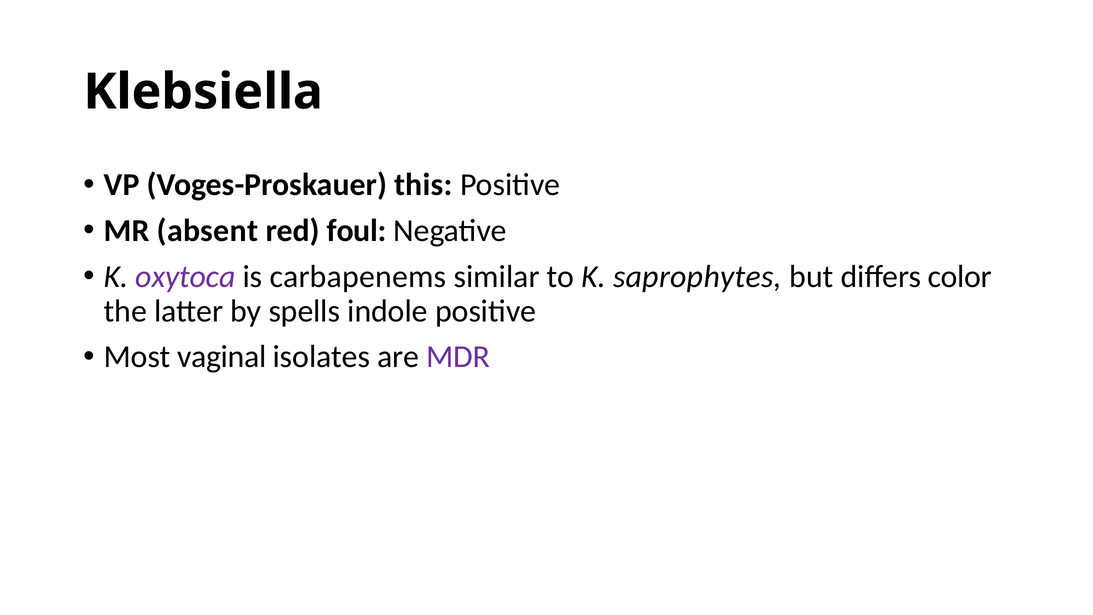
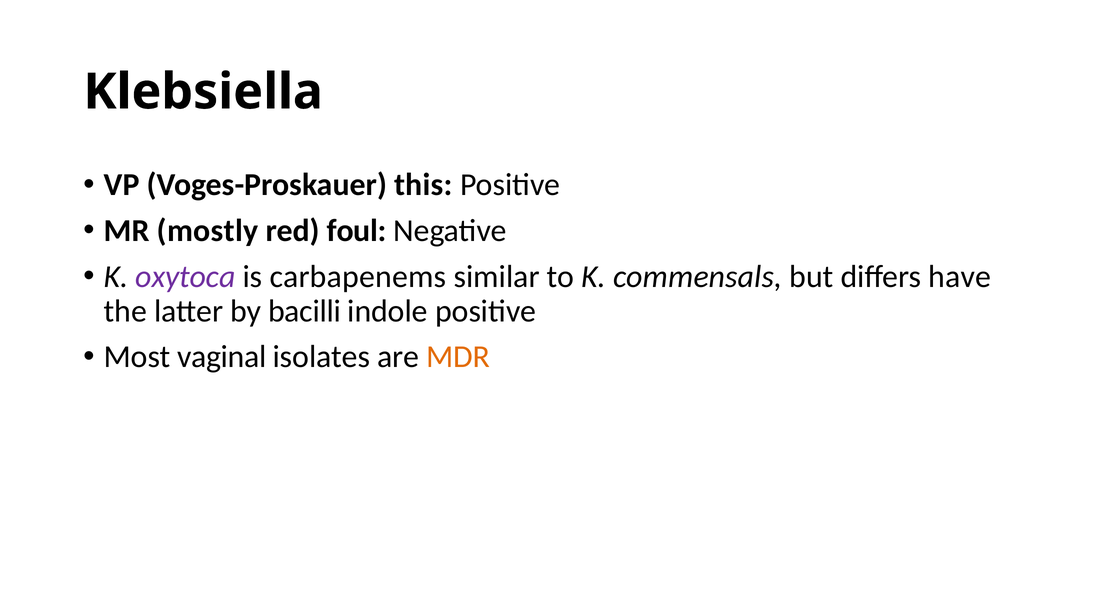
absent: absent -> mostly (208, 231)
saprophytes: saprophytes -> commensals (698, 276)
color: color -> have (960, 276)
spells: spells -> bacilli (304, 311)
MDR colour: purple -> orange (458, 357)
